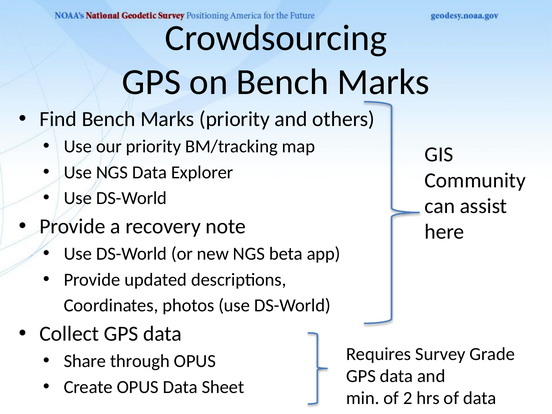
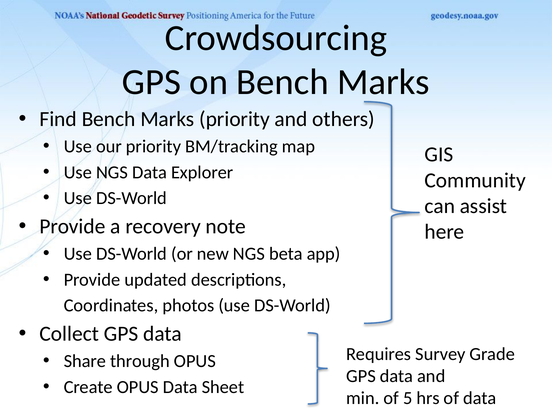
2: 2 -> 5 (408, 398)
